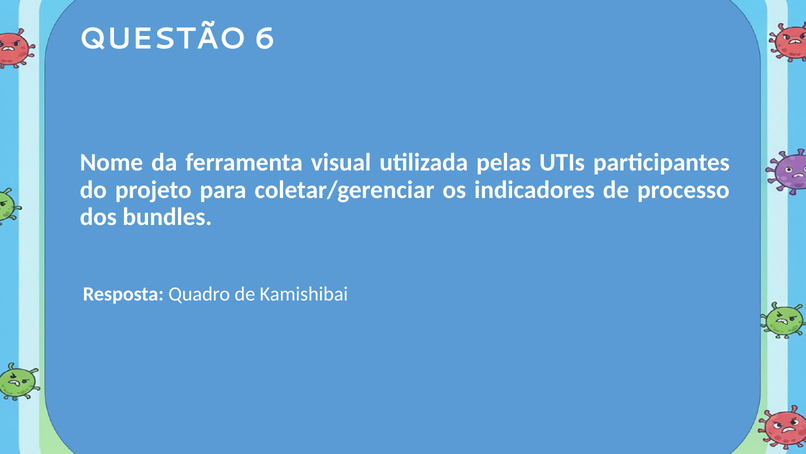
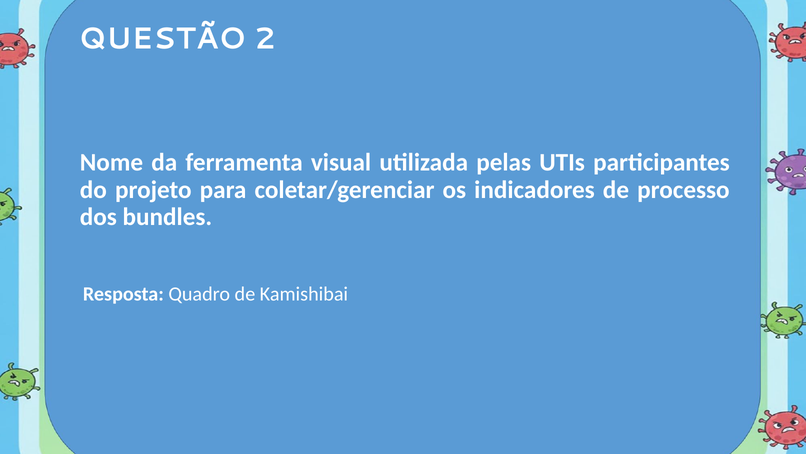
6: 6 -> 2 (265, 39)
